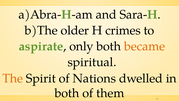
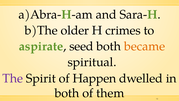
only: only -> seed (81, 46)
The colour: orange -> purple (13, 78)
Nations: Nations -> Happen (94, 78)
